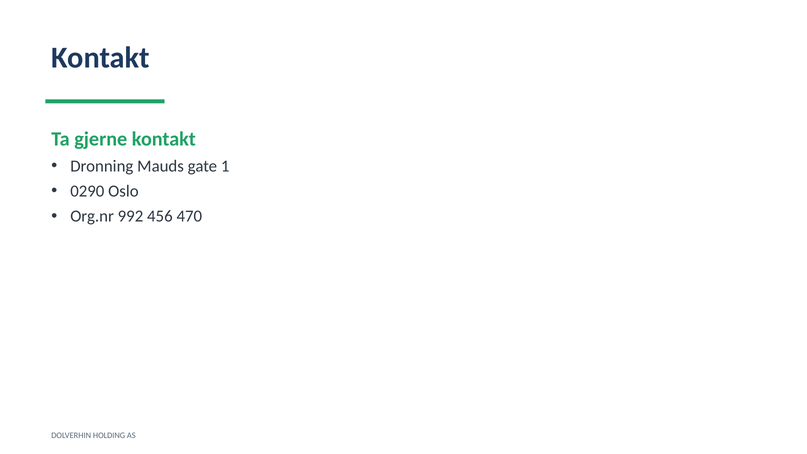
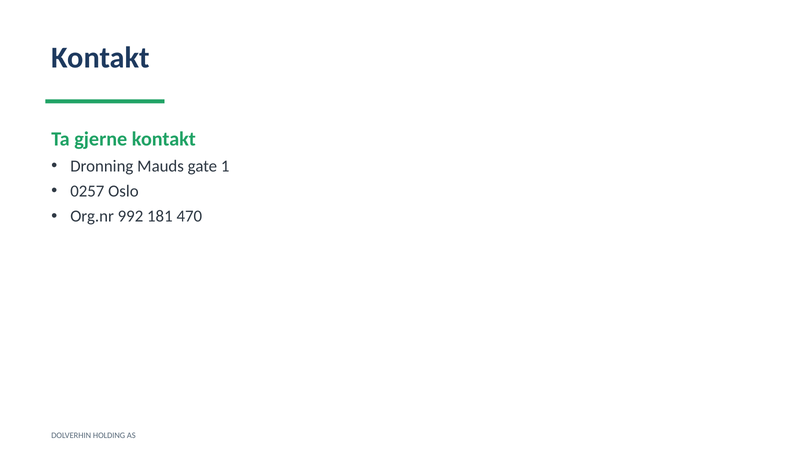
0290: 0290 -> 0257 (87, 191)
456: 456 -> 181 (160, 216)
